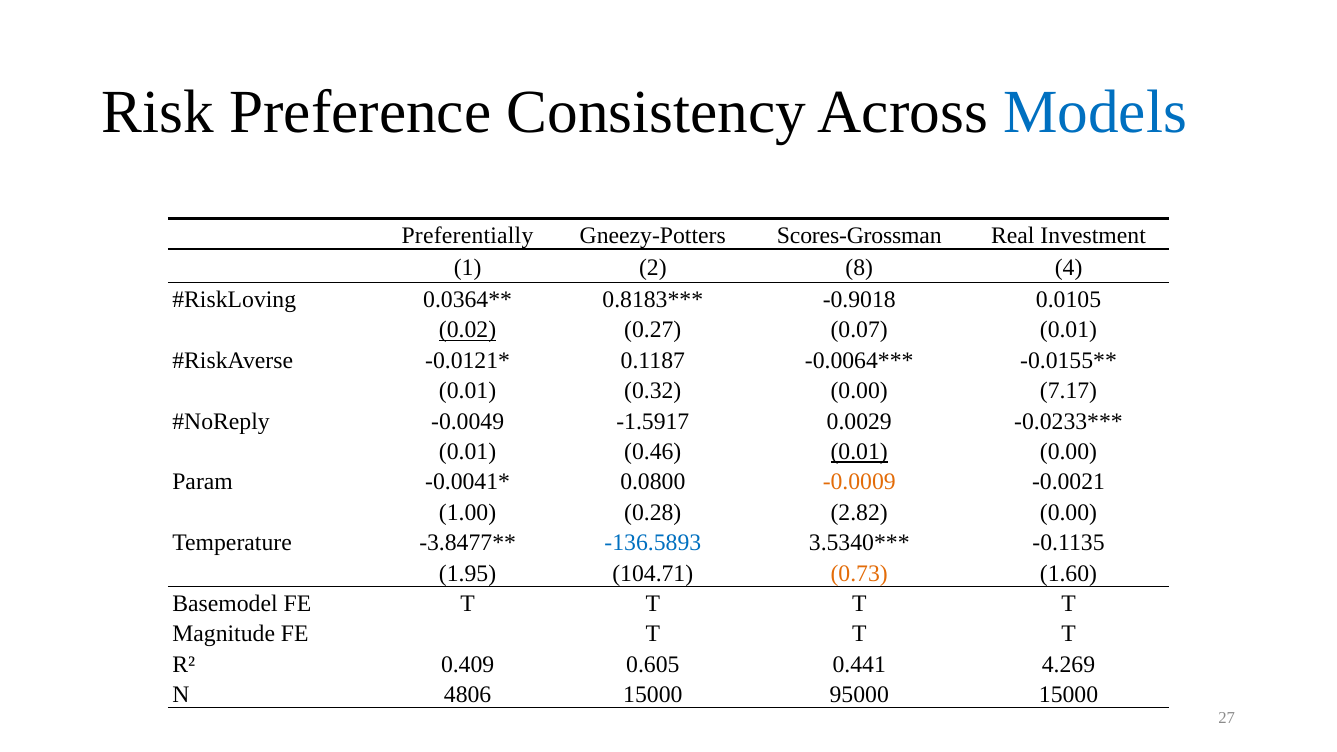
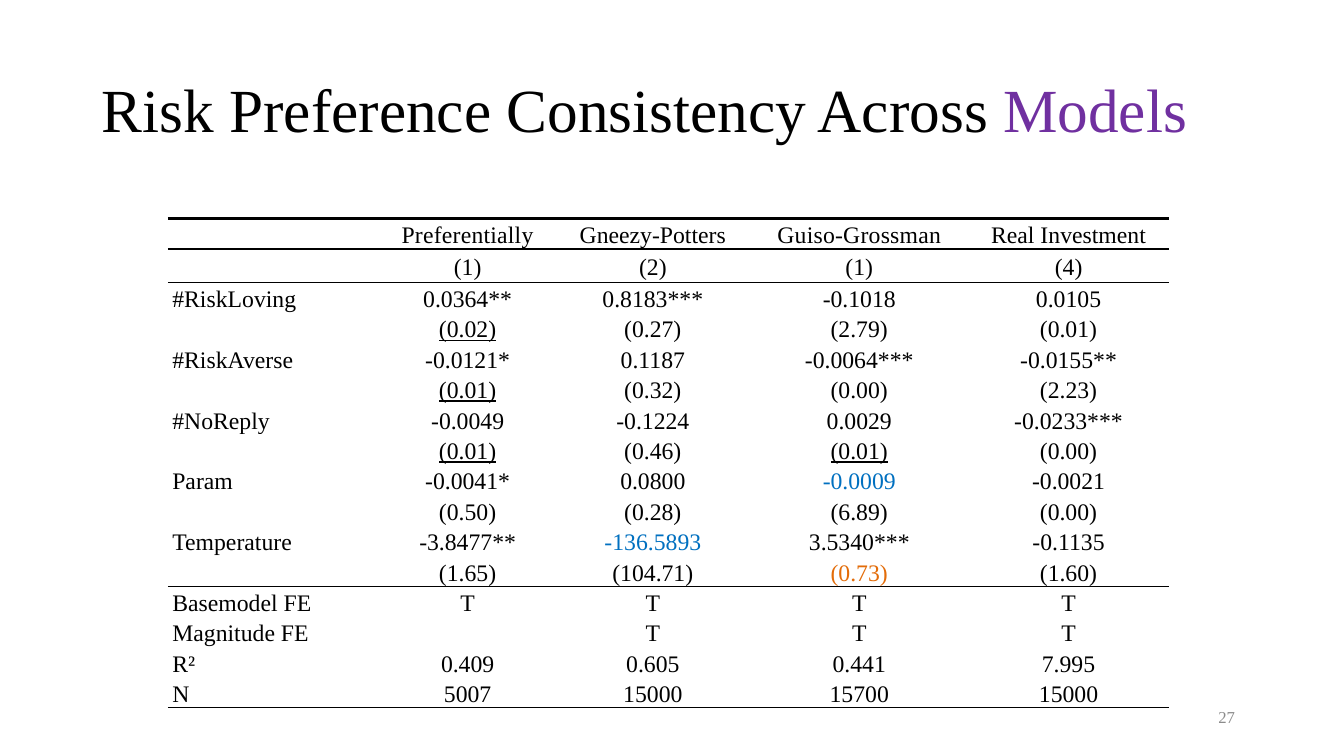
Models colour: blue -> purple (1095, 112)
Scores-Grossman: Scores-Grossman -> Guiso-Grossman (859, 236)
2 8: 8 -> 1 (859, 268)
-0.9018: -0.9018 -> -0.1018 (859, 300)
0.07: 0.07 -> 2.79 (859, 330)
0.01 underline: none -> present (468, 391)
7.17: 7.17 -> 2.23 (1068, 391)
-1.5917: -1.5917 -> -0.1224 (653, 421)
0.01 underline: none -> present (468, 452)
-0.0009 colour: orange -> blue (859, 482)
1.00: 1.00 -> 0.50 (468, 513)
2.82: 2.82 -> 6.89 (859, 513)
1.95: 1.95 -> 1.65 (468, 573)
4.269: 4.269 -> 7.995 (1069, 664)
4806: 4806 -> 5007 (468, 695)
95000: 95000 -> 15700 (859, 695)
